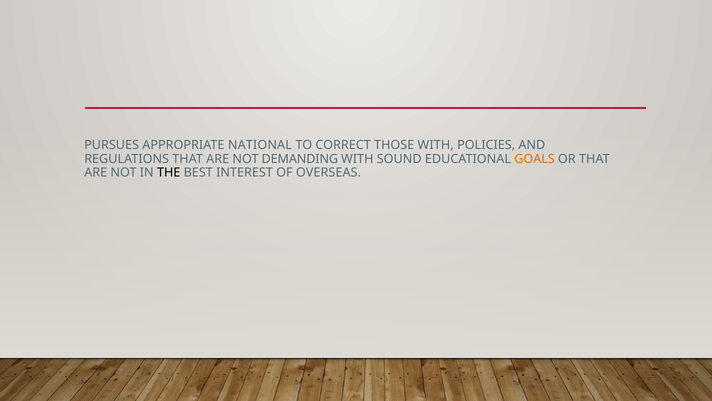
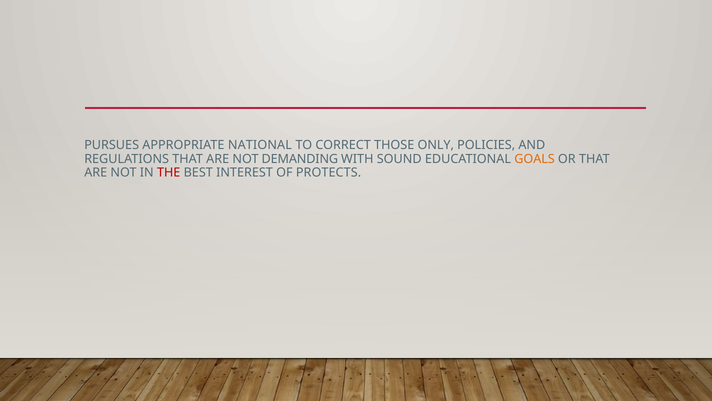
THOSE WITH: WITH -> ONLY (436, 145)
THE colour: black -> red (169, 172)
OVERSEAS: OVERSEAS -> PROTECTS (329, 172)
